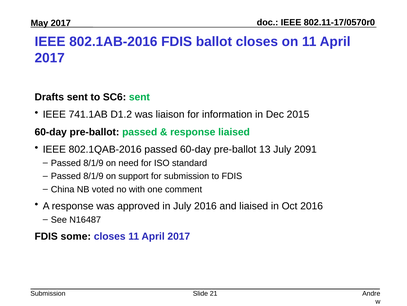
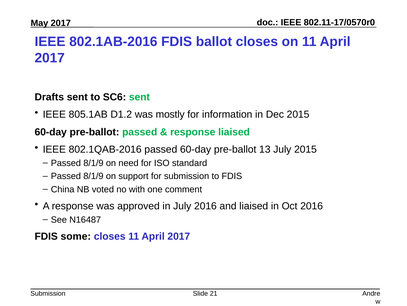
741.1AB: 741.1AB -> 805.1AB (88, 114)
liaison: liaison -> mostly (170, 114)
July 2091: 2091 -> 2015 (305, 149)
